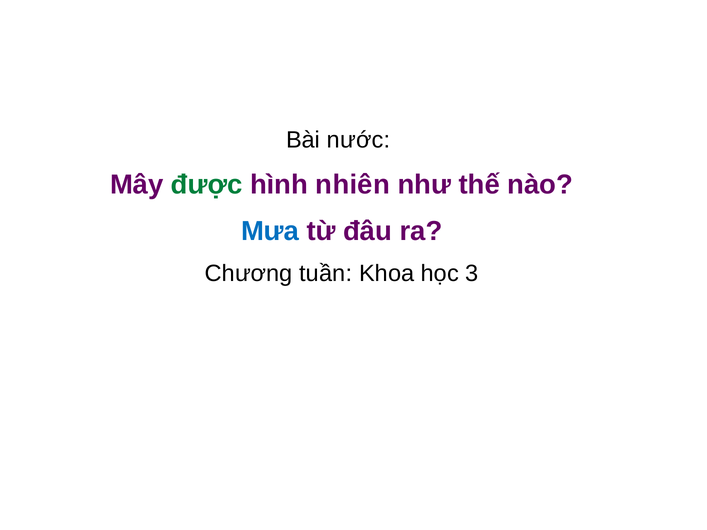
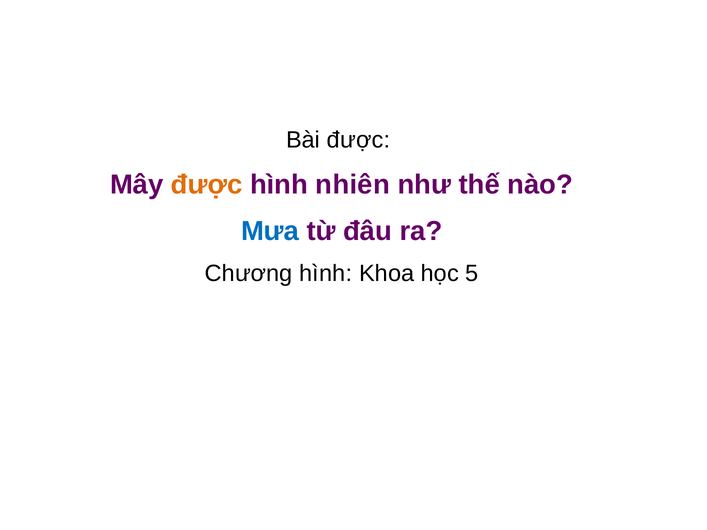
Bài nước: nước -> được (358, 140)
được colour: green -> orange (207, 185)
Chương tuần: tuần -> hình (326, 274)
3: 3 -> 5 (472, 274)
